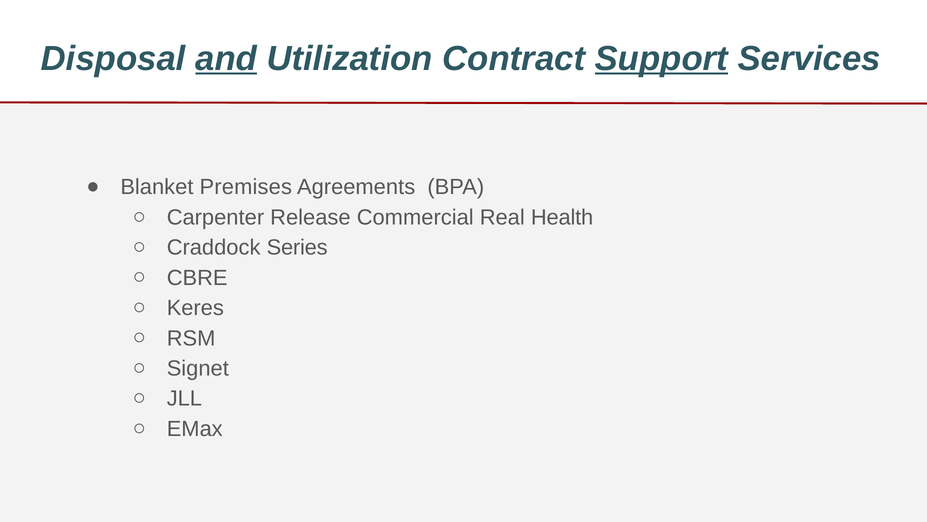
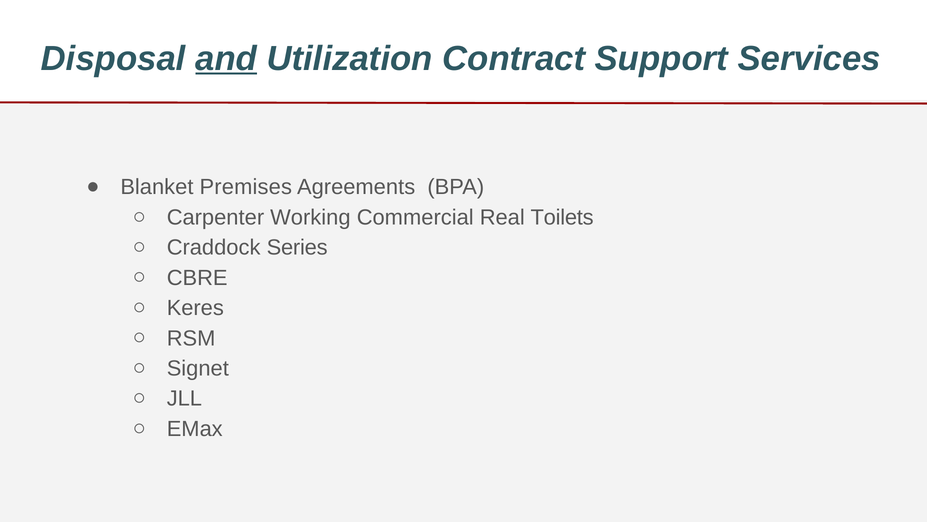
Support underline: present -> none (661, 59)
Release: Release -> Working (310, 217)
Health: Health -> Toilets (562, 217)
